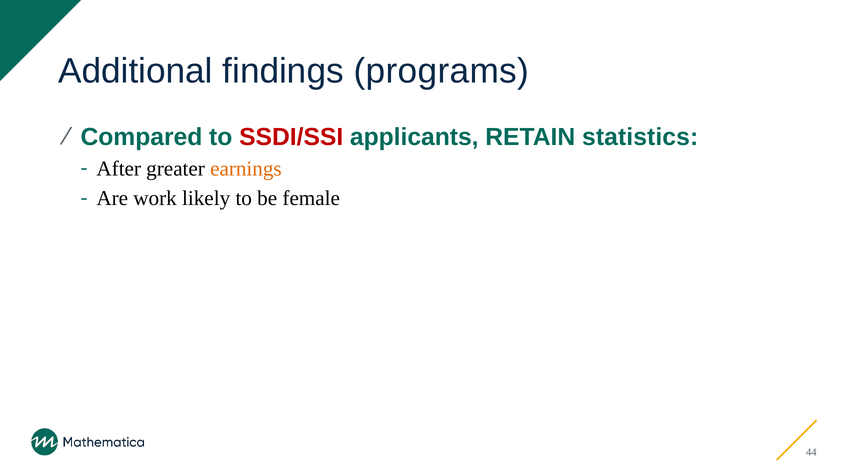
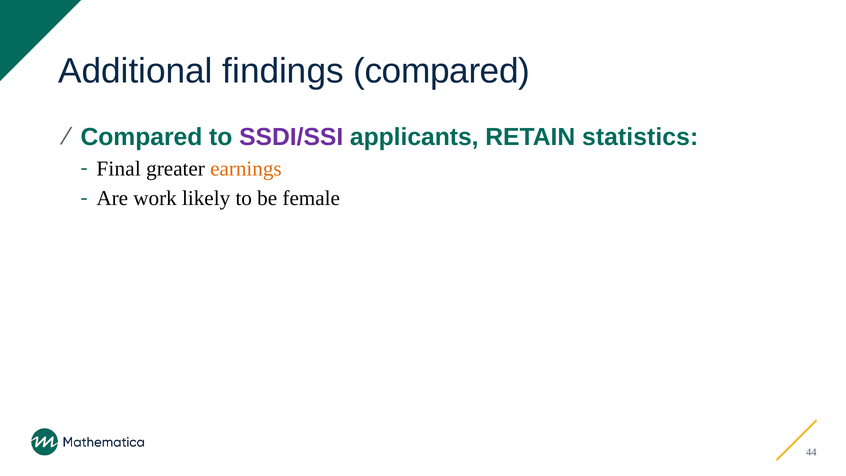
findings programs: programs -> compared (442, 71)
SSDI/SSI colour: red -> purple (291, 137)
After: After -> Final (119, 169)
